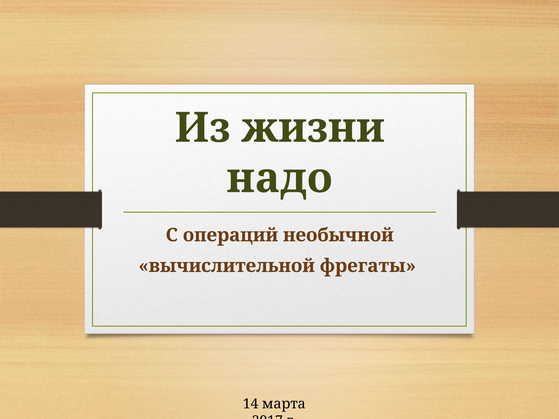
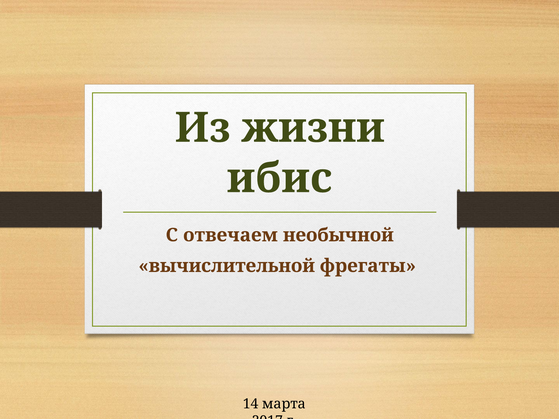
надо: надо -> ибис (280, 178)
операций: операций -> отвечаем (230, 235)
